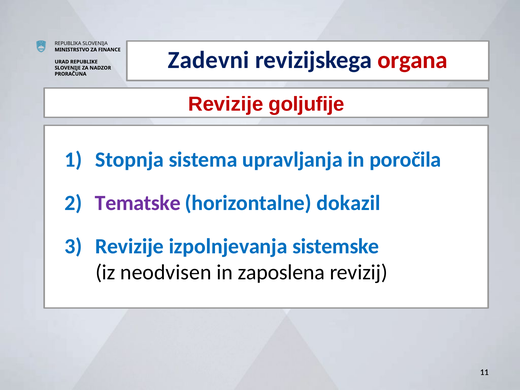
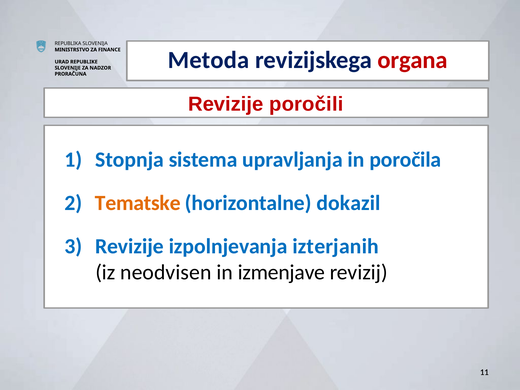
Zadevni: Zadevni -> Metoda (209, 60)
goljufije: goljufije -> poročili (306, 104)
Tematske colour: purple -> orange (138, 203)
sistemske: sistemske -> izterjanih (336, 246)
zaposlena: zaposlena -> izmenjave (281, 272)
